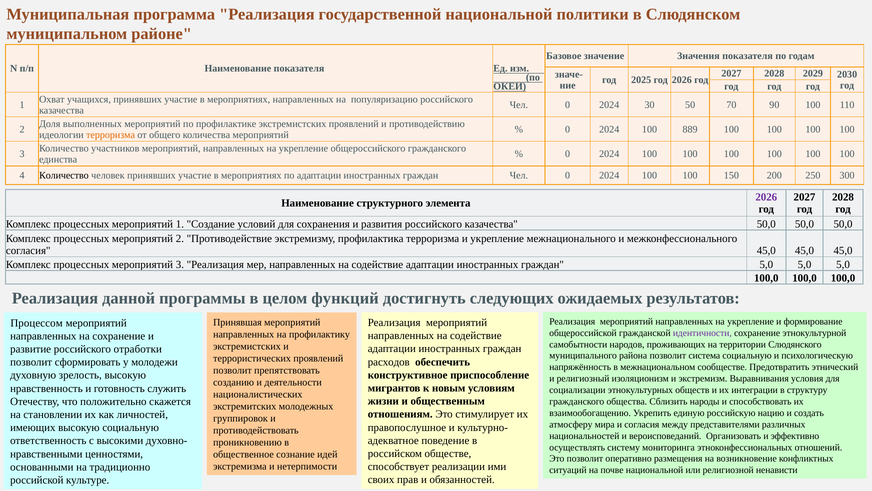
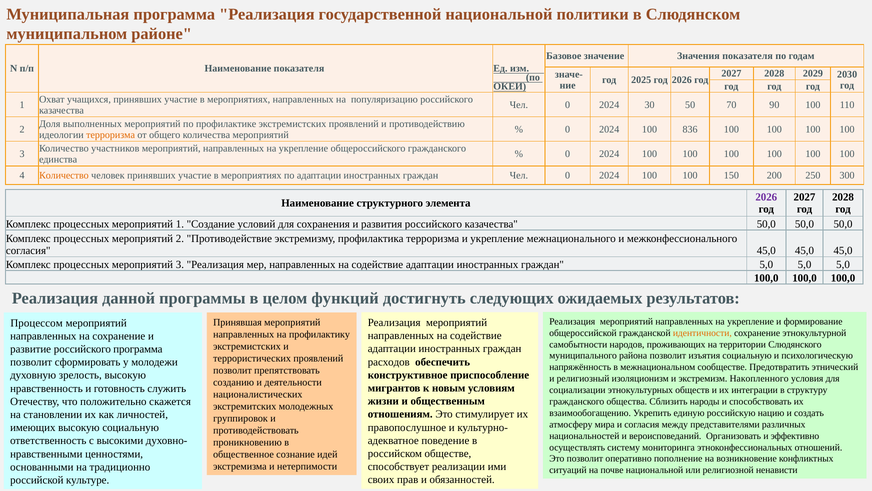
889: 889 -> 836 (690, 129)
Количество colour: black -> orange (64, 175)
идентичности colour: purple -> orange (702, 333)
российского отработки: отработки -> программа (138, 349)
система: система -> изъятия (704, 355)
Выравнивания: Выравнивания -> Накопленного (759, 378)
размещения: размещения -> пополнение (678, 458)
